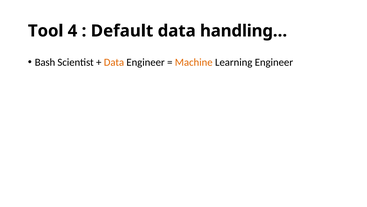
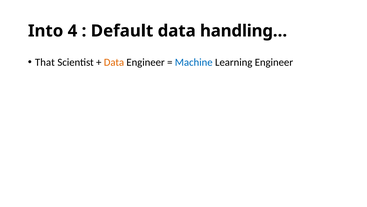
Tool: Tool -> Into (46, 31)
Bash: Bash -> That (45, 62)
Machine colour: orange -> blue (194, 62)
